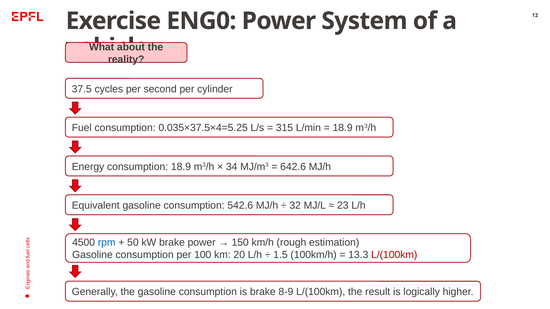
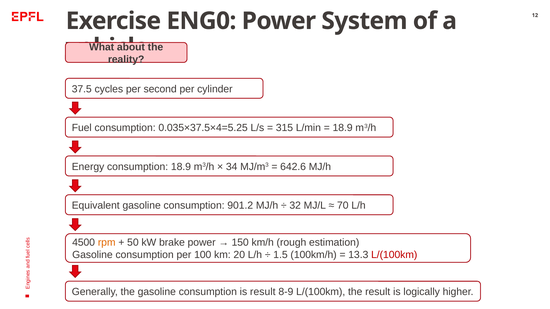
542.6: 542.6 -> 901.2 (240, 206)
23: 23 -> 70 (343, 206)
rpm colour: blue -> orange (107, 243)
is brake: brake -> result (263, 292)
